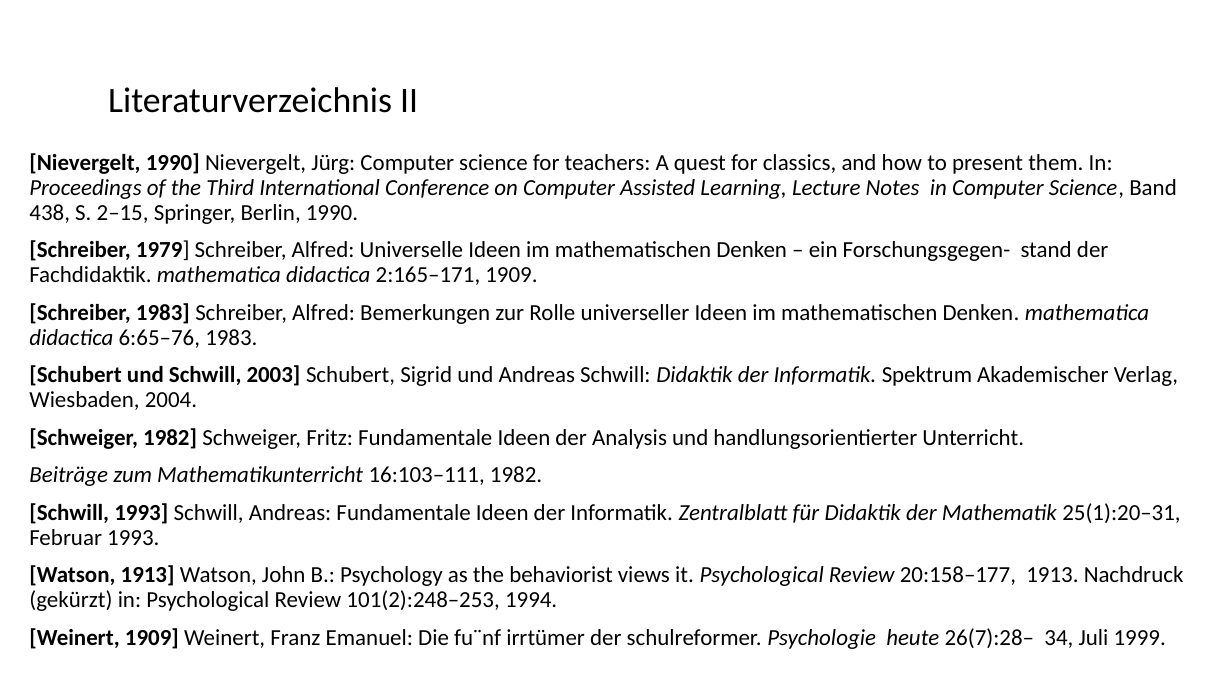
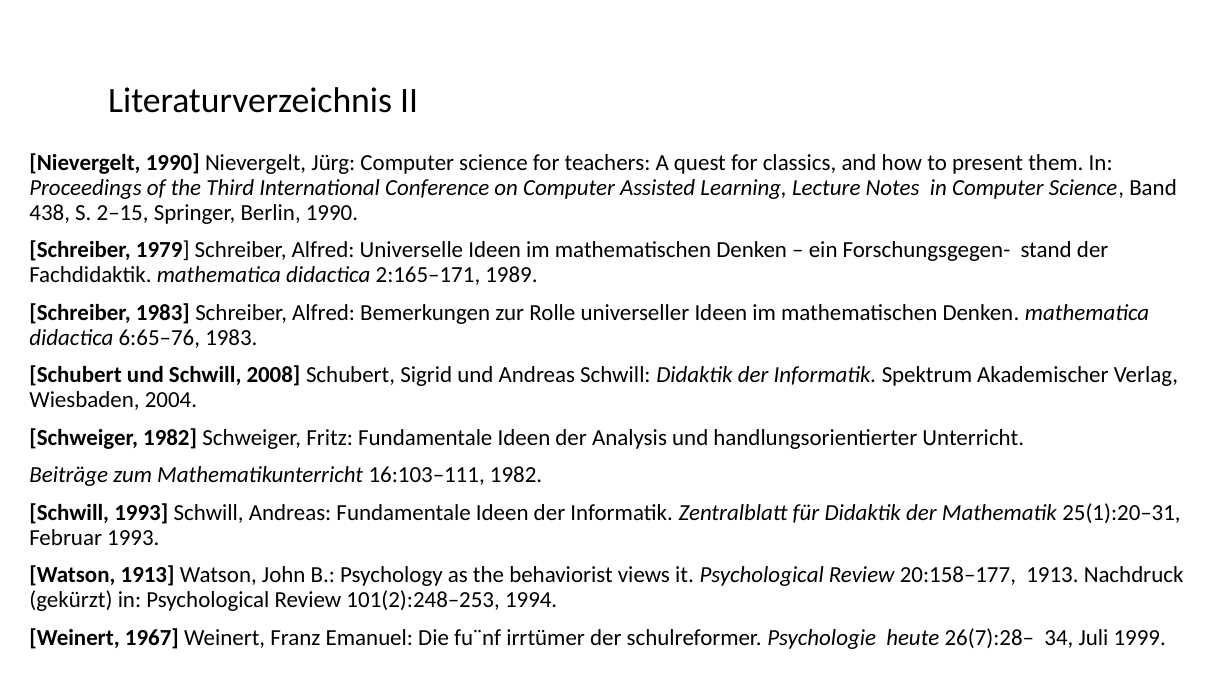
2:165–171 1909: 1909 -> 1989 (511, 275)
2003: 2003 -> 2008 (273, 375)
Weinert 1909: 1909 -> 1967 (152, 637)
